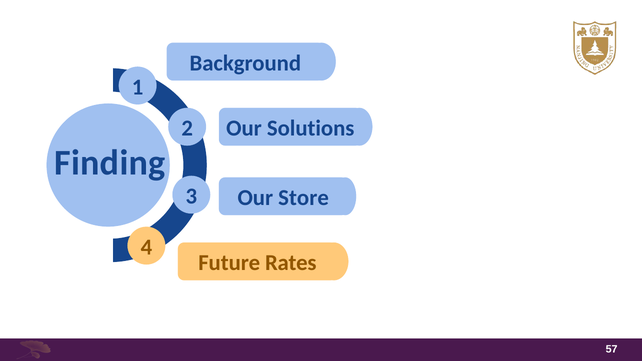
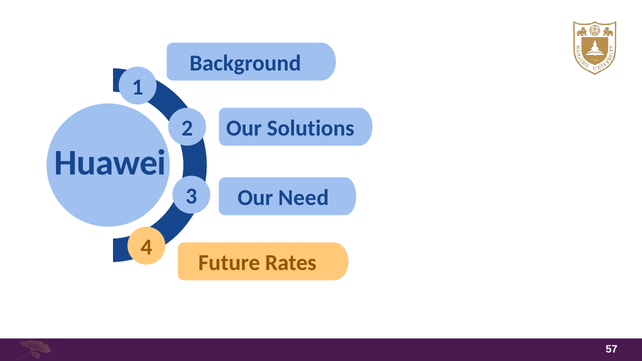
Finding: Finding -> Huawei (110, 163)
Store: Store -> Need (304, 198)
